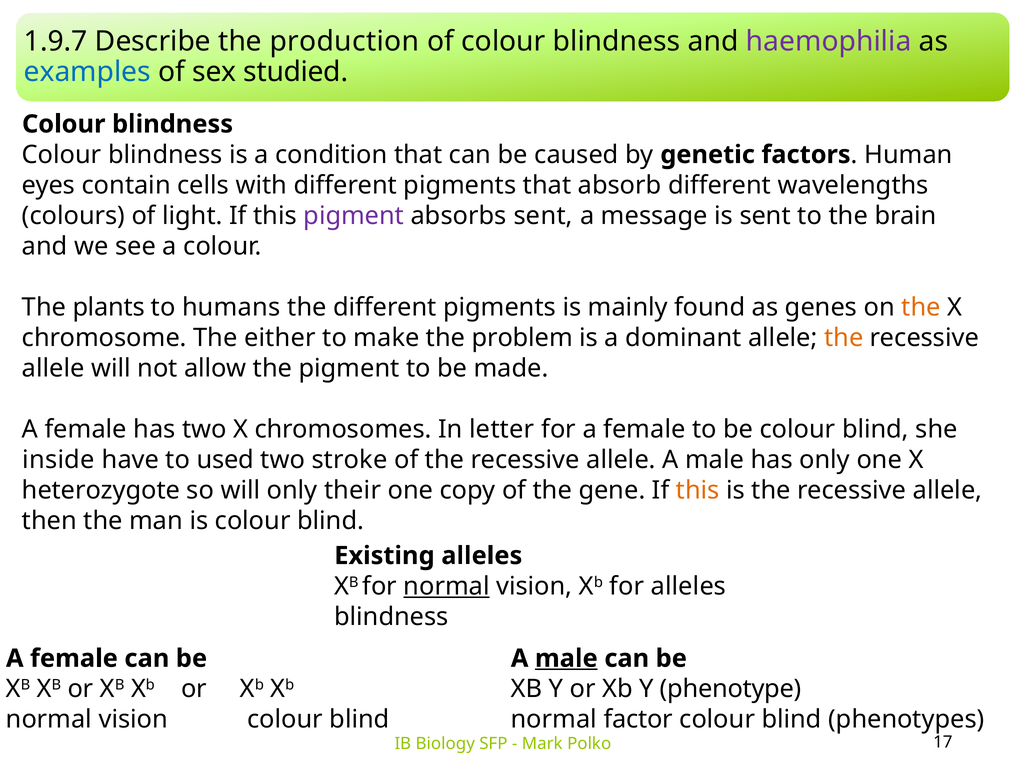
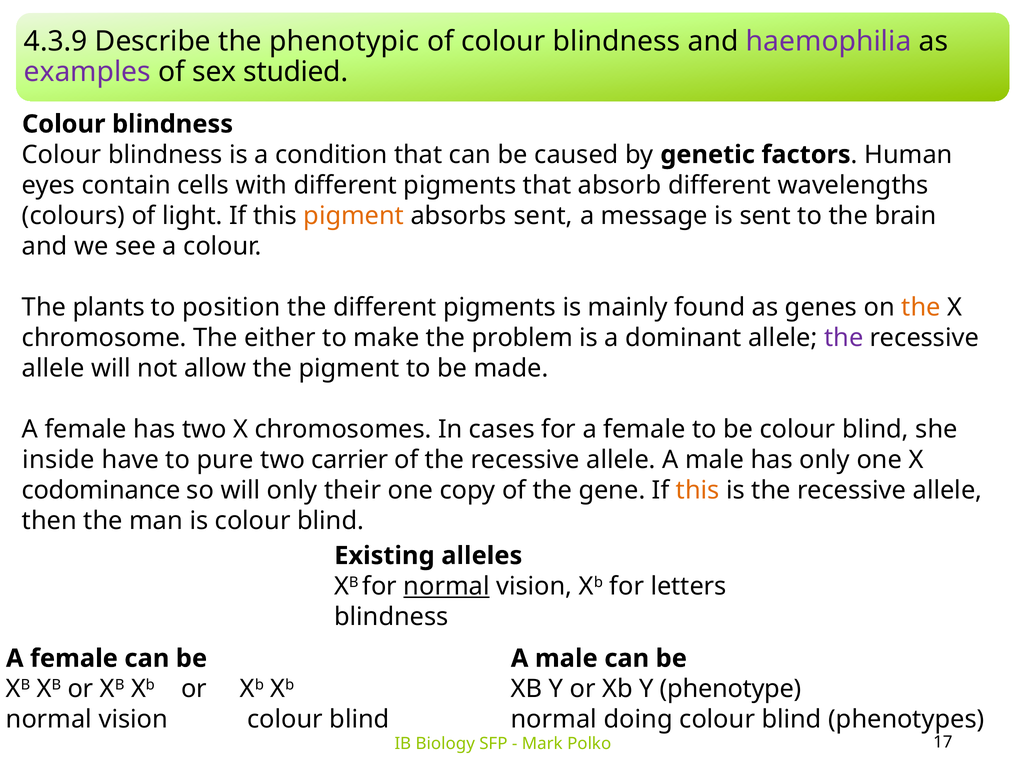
1.9.7: 1.9.7 -> 4.3.9 (56, 42)
production: production -> phenotypic (344, 42)
examples colour: blue -> purple (87, 72)
pigment colour: purple -> orange (354, 216)
humans: humans -> position (231, 307)
the colour: orange -> purple (844, 338)
letter: letter -> cases (502, 429)
used: used -> pure (225, 460)
stroke: stroke -> carrier (350, 460)
heterozygote: heterozygote -> codominance (101, 490)
for alleles: alleles -> letters (688, 586)
male underline: present -> none (566, 658)
factor: factor -> doing (638, 719)
